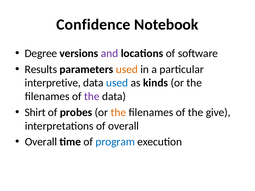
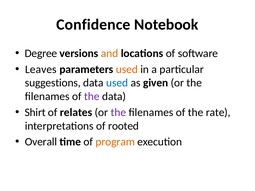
and colour: purple -> orange (110, 53)
Results: Results -> Leaves (41, 69)
interpretive: interpretive -> suggestions (53, 83)
kinds: kinds -> given (156, 83)
probes: probes -> relates (76, 112)
the colour: orange -> purple (118, 112)
give: give -> rate (218, 112)
of overall: overall -> rooted (124, 126)
program colour: blue -> orange (115, 142)
